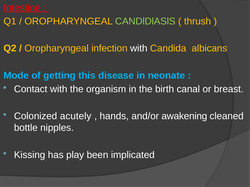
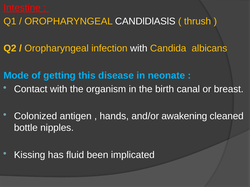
CANDlDlASlS colour: light green -> white (145, 21)
acutely: acutely -> antigen (76, 116)
play: play -> fluid (75, 155)
